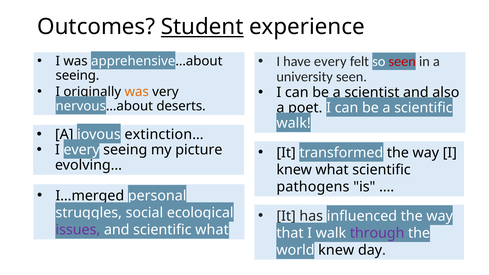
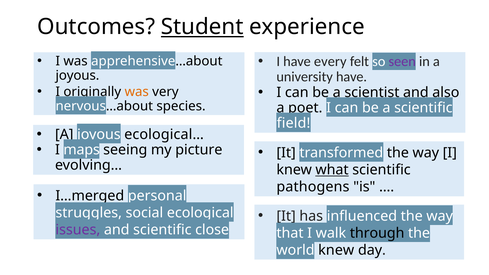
seen colour: red -> purple (402, 62)
university seen: seen -> have (351, 77)
seeing: seeing -> joyous (77, 75)
deserts: deserts -> species (181, 106)
walk: walk -> field (294, 123)
extinction…: extinction… -> ecological… (164, 134)
I every: every -> maps (82, 150)
what underline: none -> present (332, 170)
scientific what: what -> close (212, 230)
through colour: purple -> black (377, 233)
